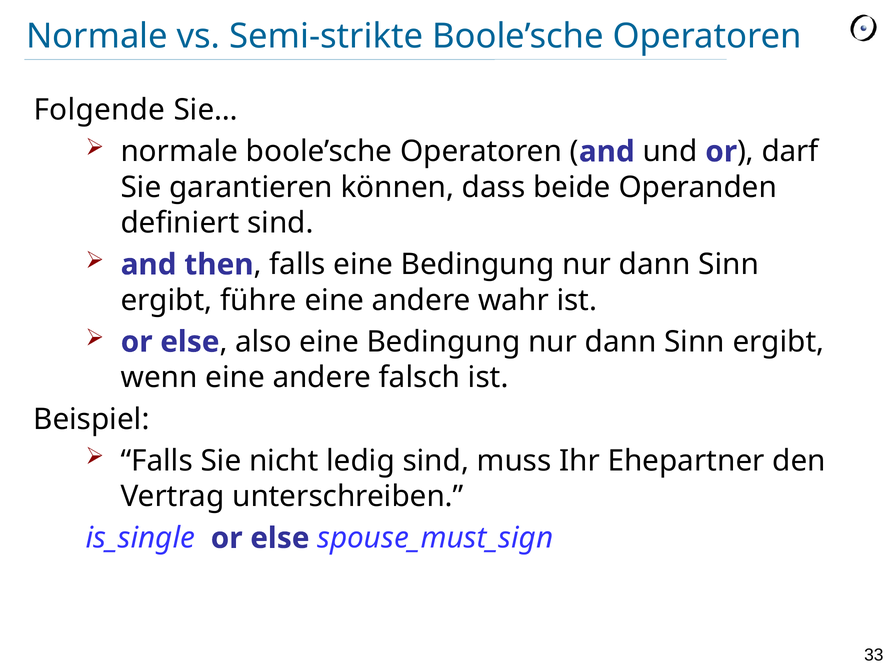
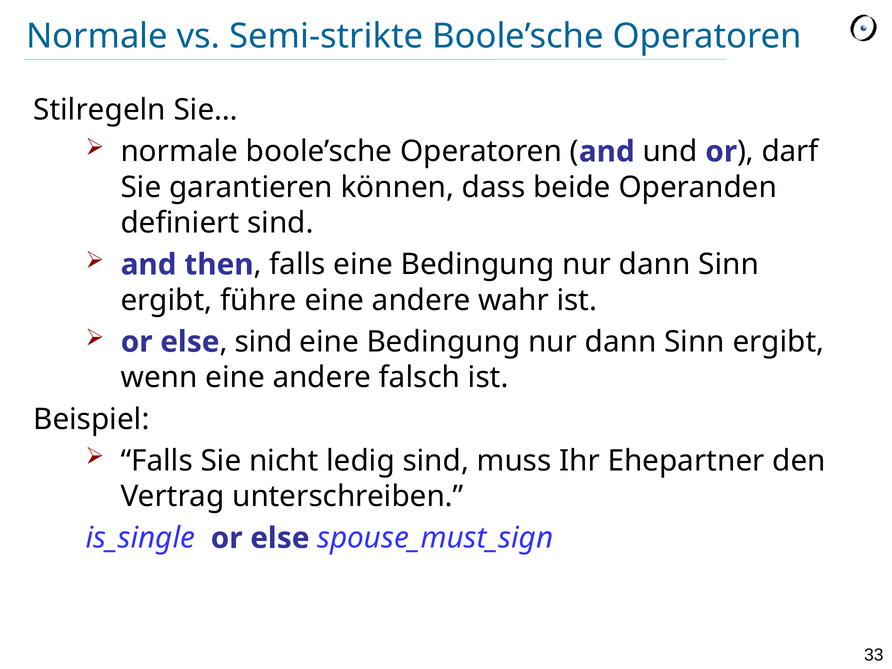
Folgende: Folgende -> Stilregeln (100, 110)
also: also -> sind (264, 342)
